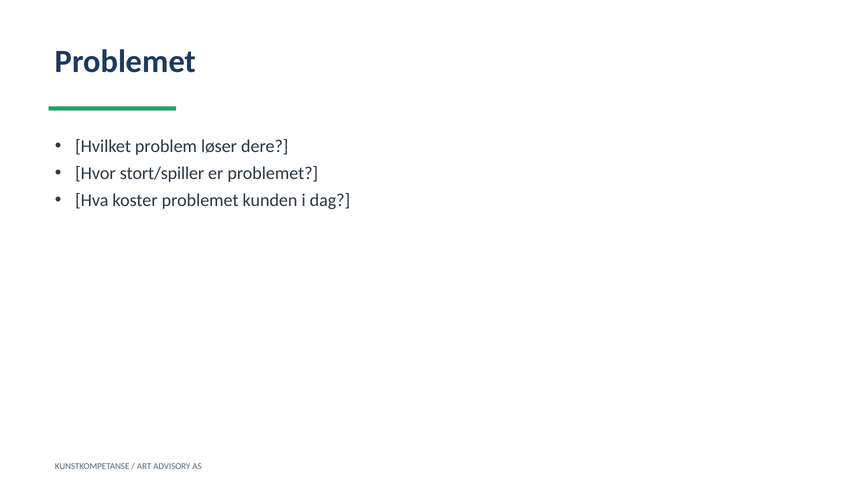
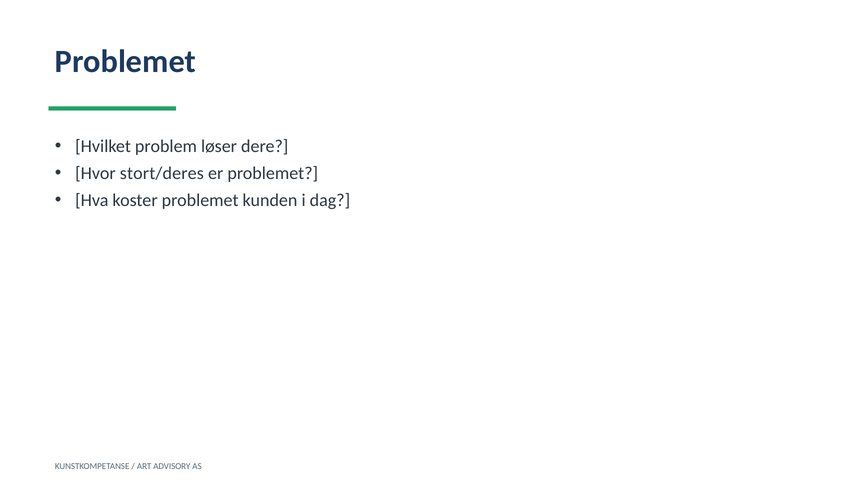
stort/spiller: stort/spiller -> stort/deres (162, 173)
